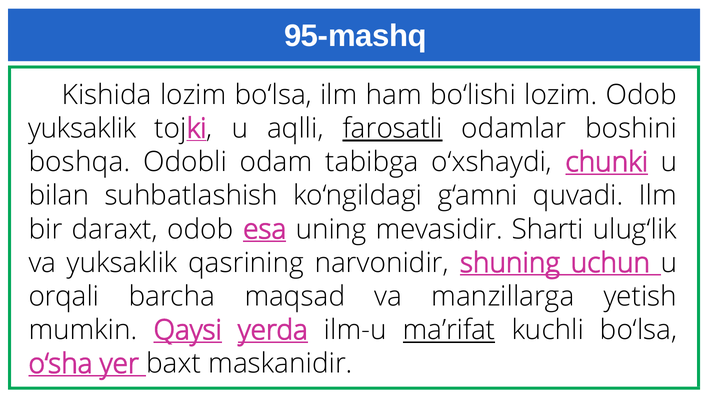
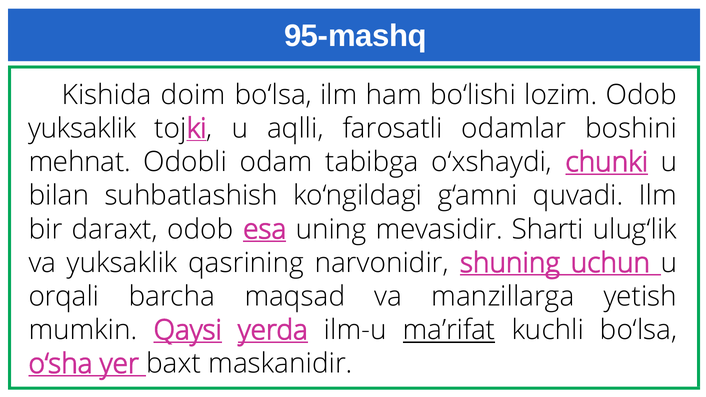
Kishida lozim: lozim -> doim (193, 95)
farosatli underline: present -> none (393, 128)
boshqa: boshqa -> mehnat (80, 162)
